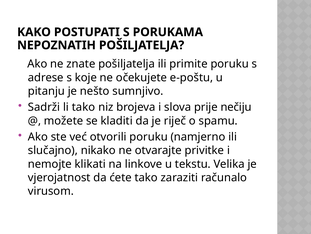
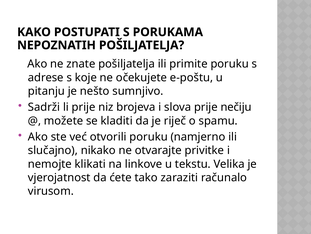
li tako: tako -> prije (84, 107)
